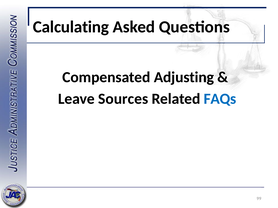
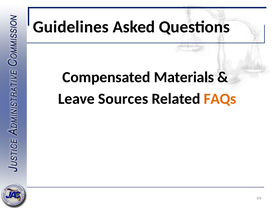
Calculating: Calculating -> Guidelines (71, 27)
Adjusting: Adjusting -> Materials (184, 77)
FAQs colour: blue -> orange (220, 99)
